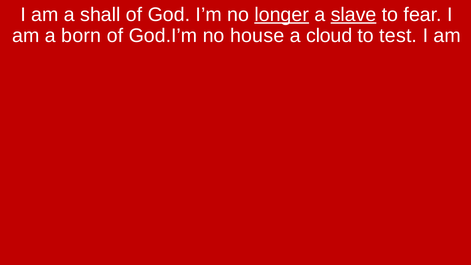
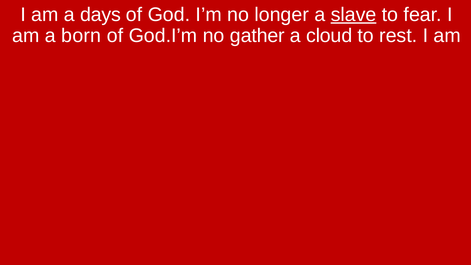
shall: shall -> days (100, 15)
longer underline: present -> none (282, 15)
house: house -> gather (257, 36)
test: test -> rest (398, 36)
